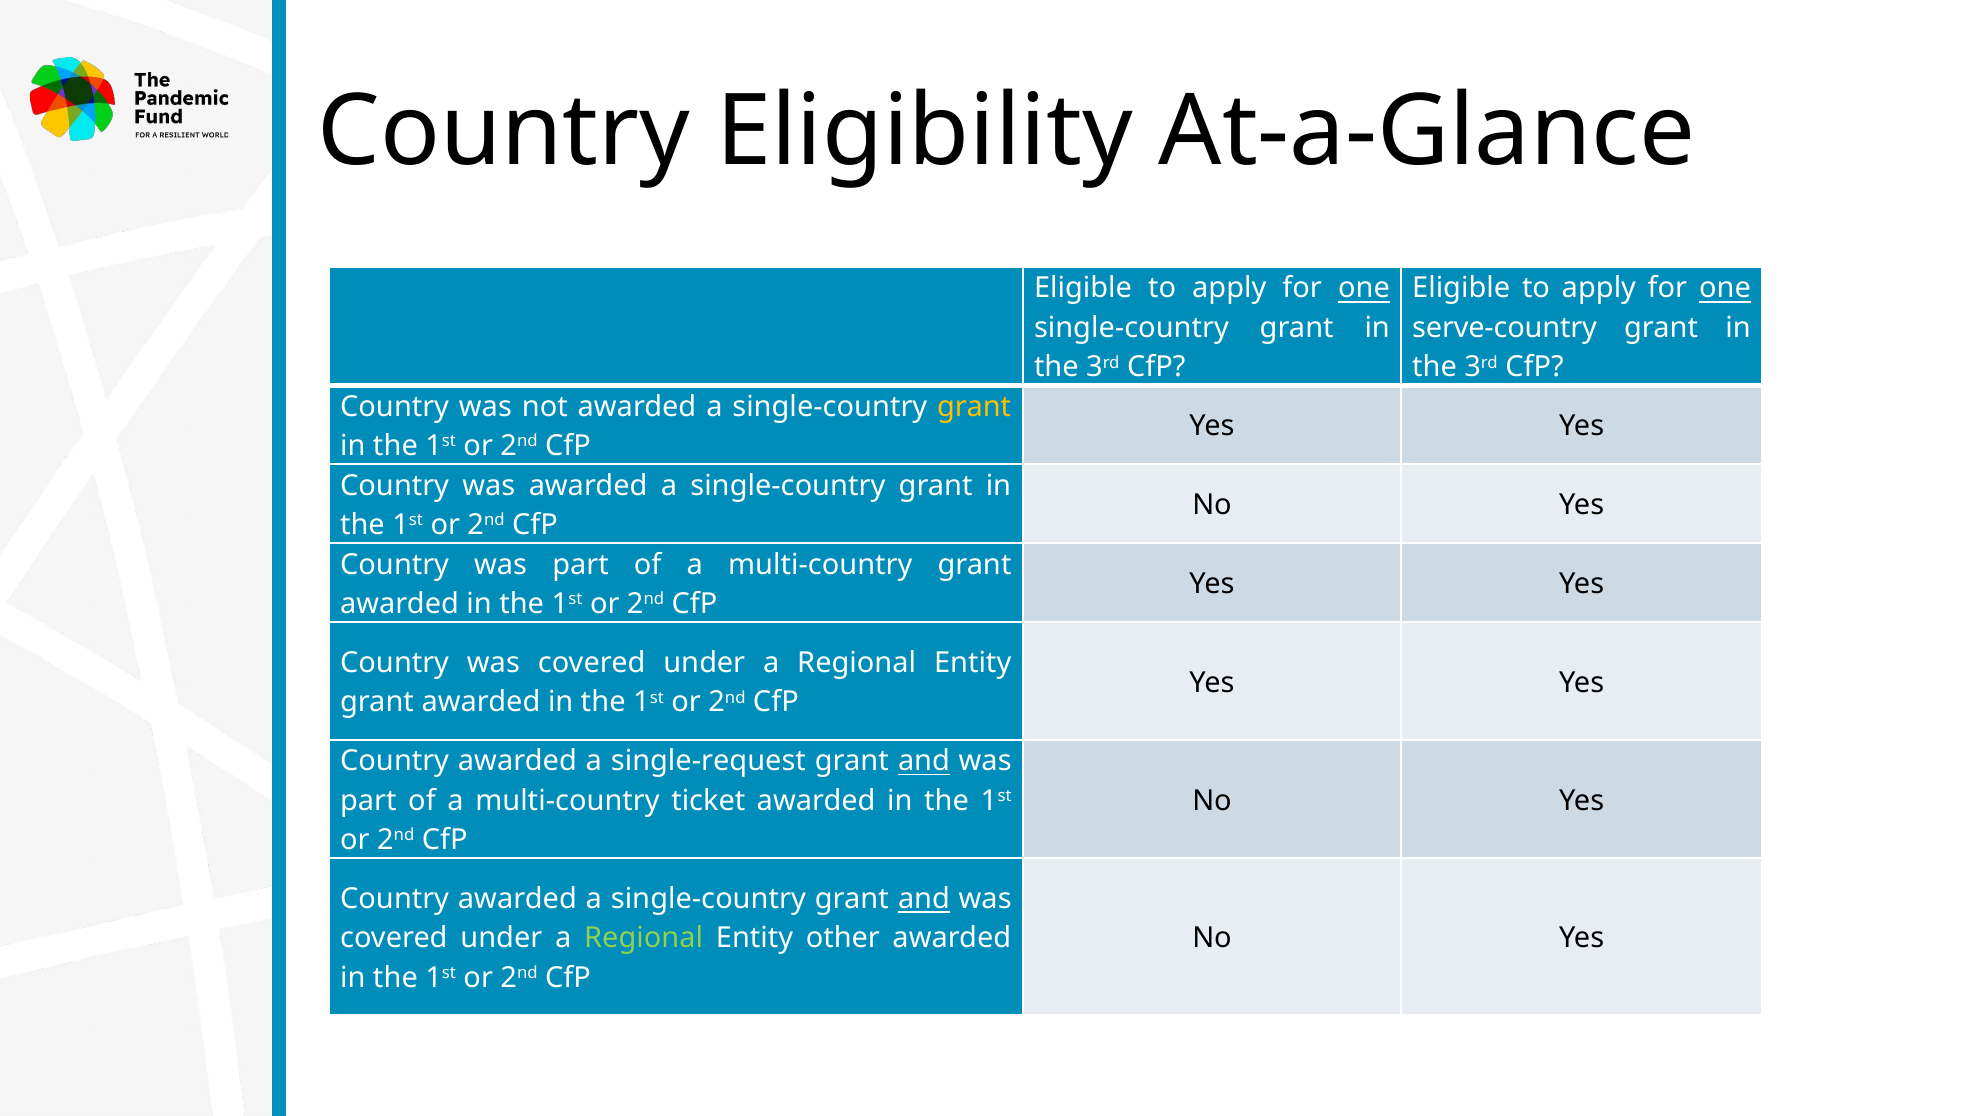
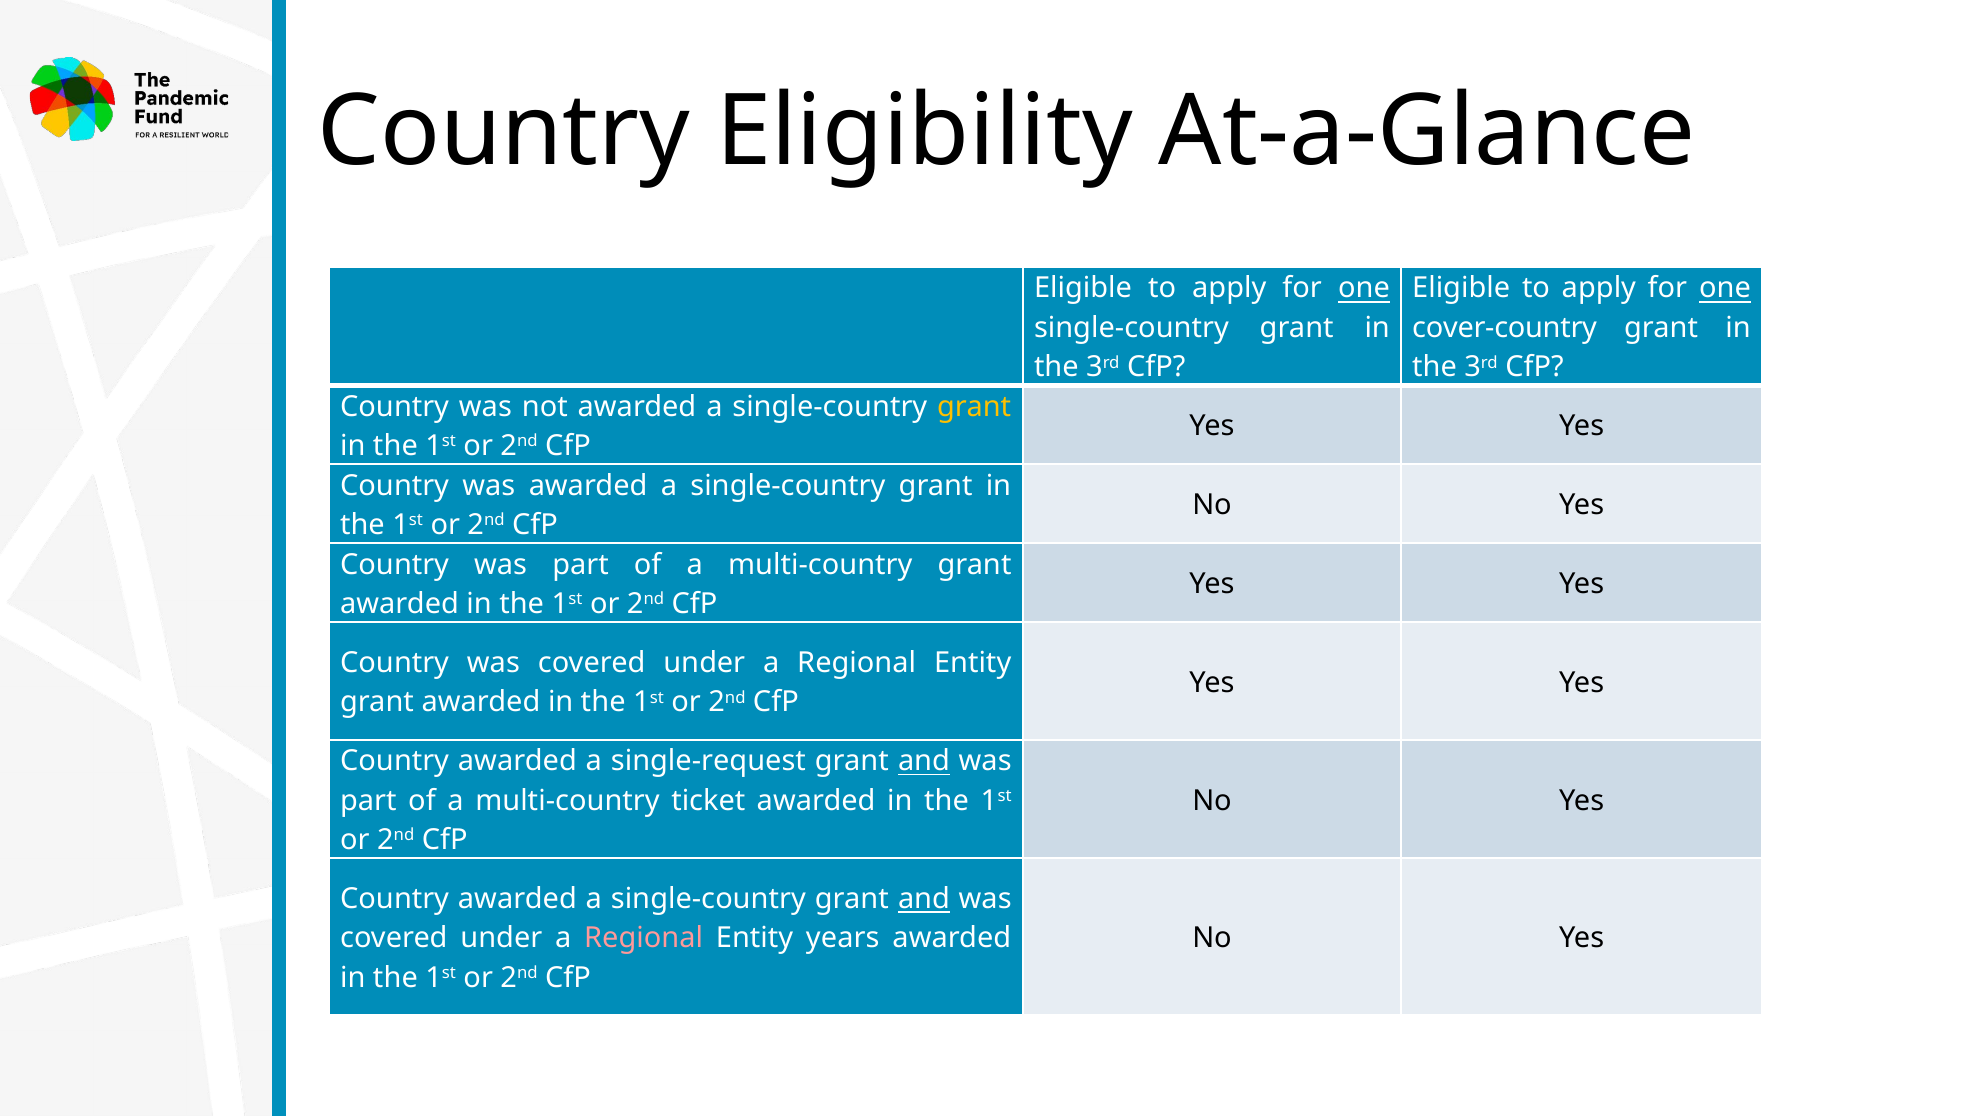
serve-country: serve-country -> cover-country (1505, 328)
Regional colour: light green -> pink (644, 939)
other: other -> years (843, 939)
